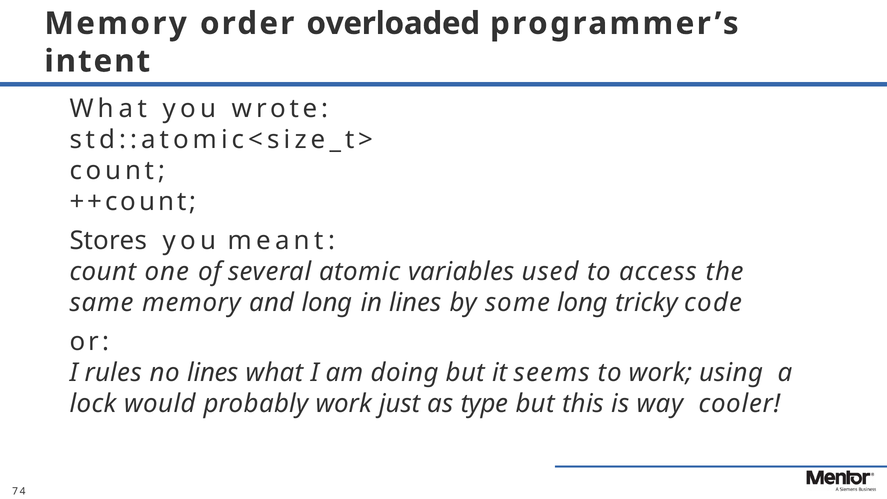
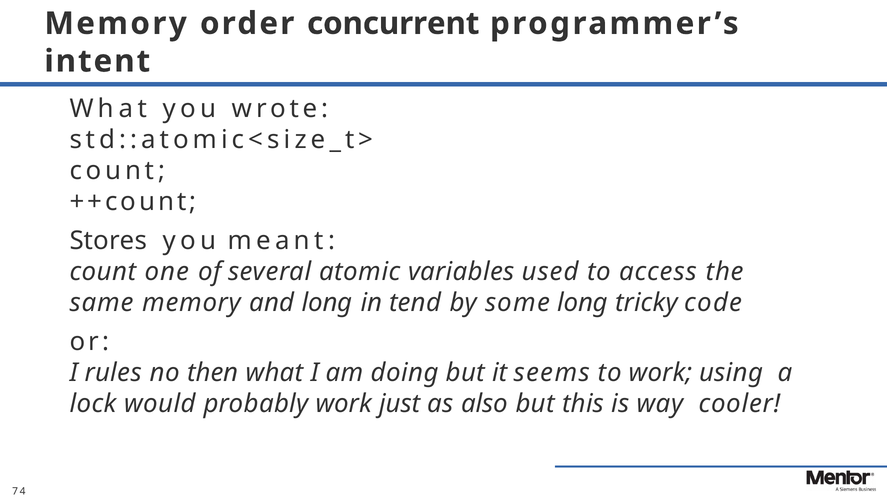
overloaded: overloaded -> concurrent (393, 24)
in lines: lines -> tend (415, 303)
no lines: lines -> then (213, 373)
type: type -> also (484, 404)
